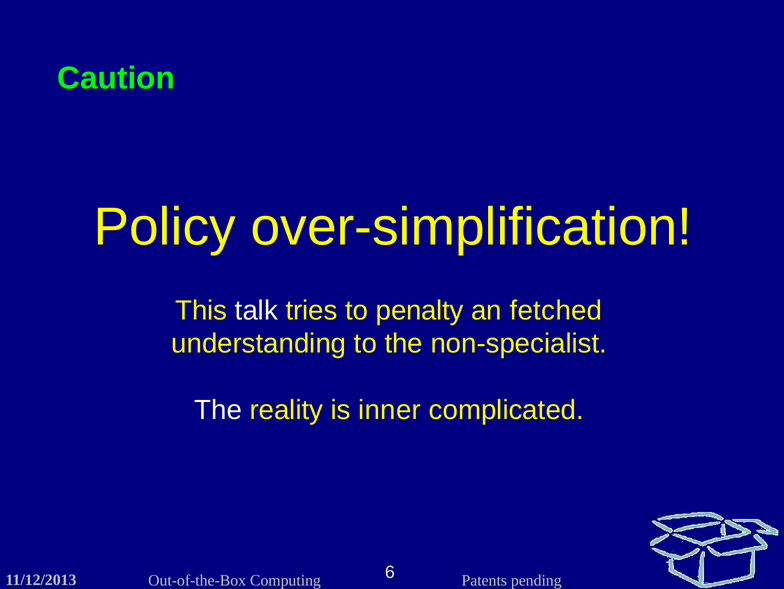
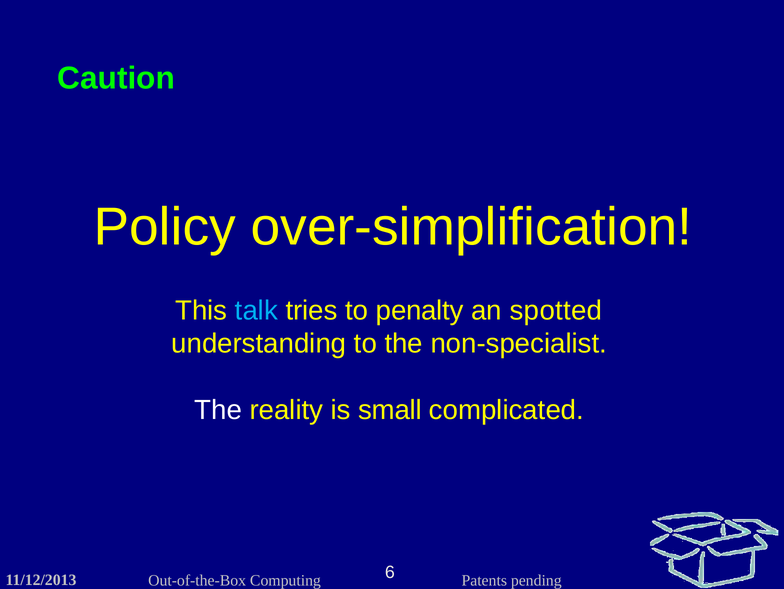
talk colour: white -> light blue (256, 310)
fetched: fetched -> spotted (556, 310)
inner: inner -> small (390, 410)
